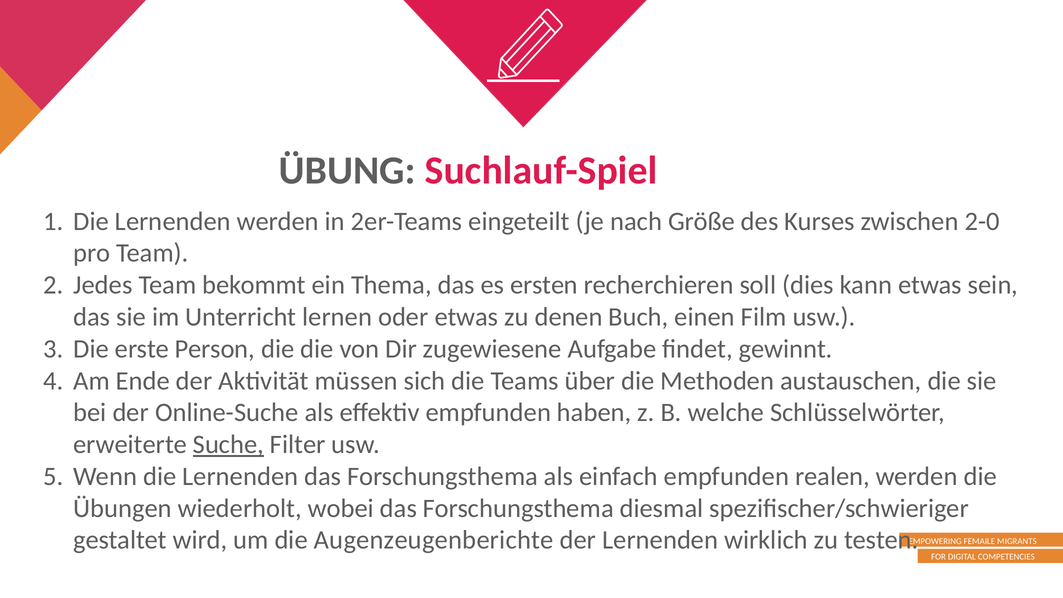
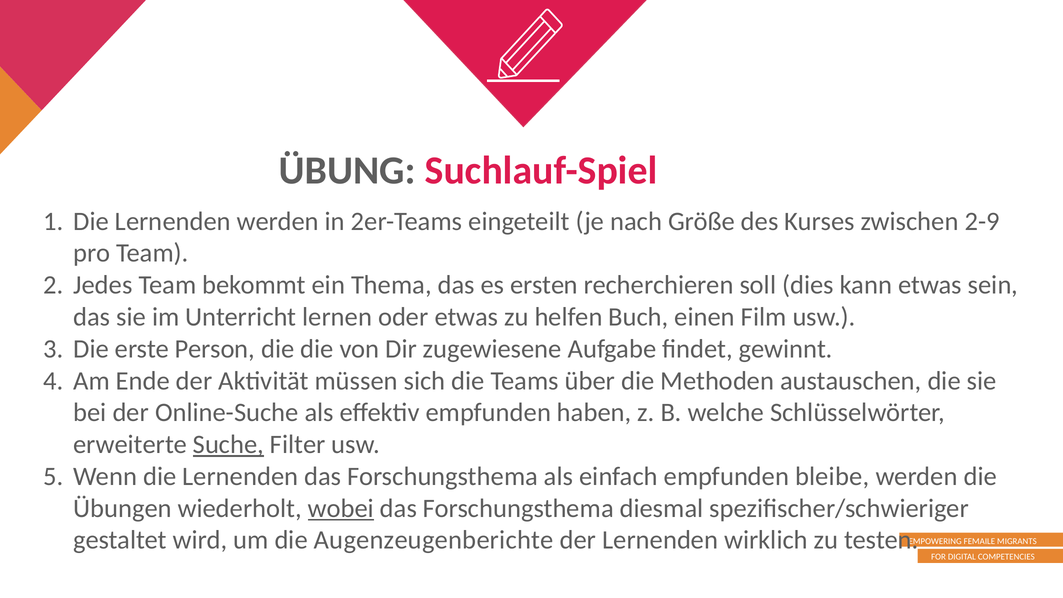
2-0: 2-0 -> 2-9 (982, 221)
denen: denen -> helfen (569, 317)
realen: realen -> bleibe (832, 476)
wobei underline: none -> present (341, 508)
